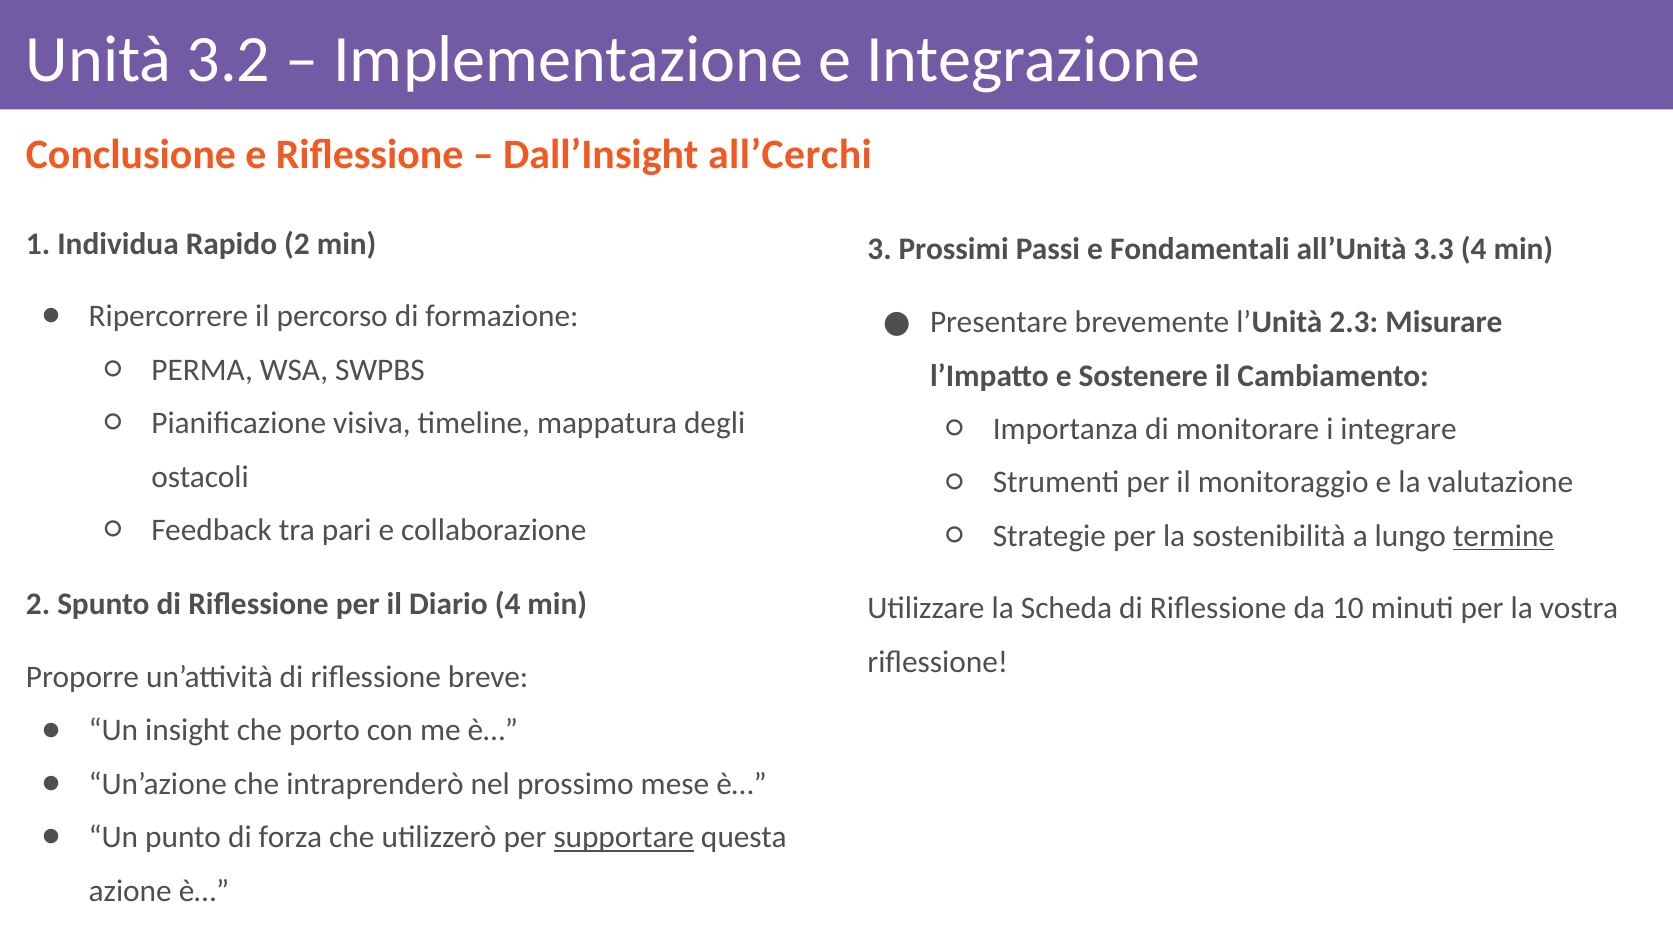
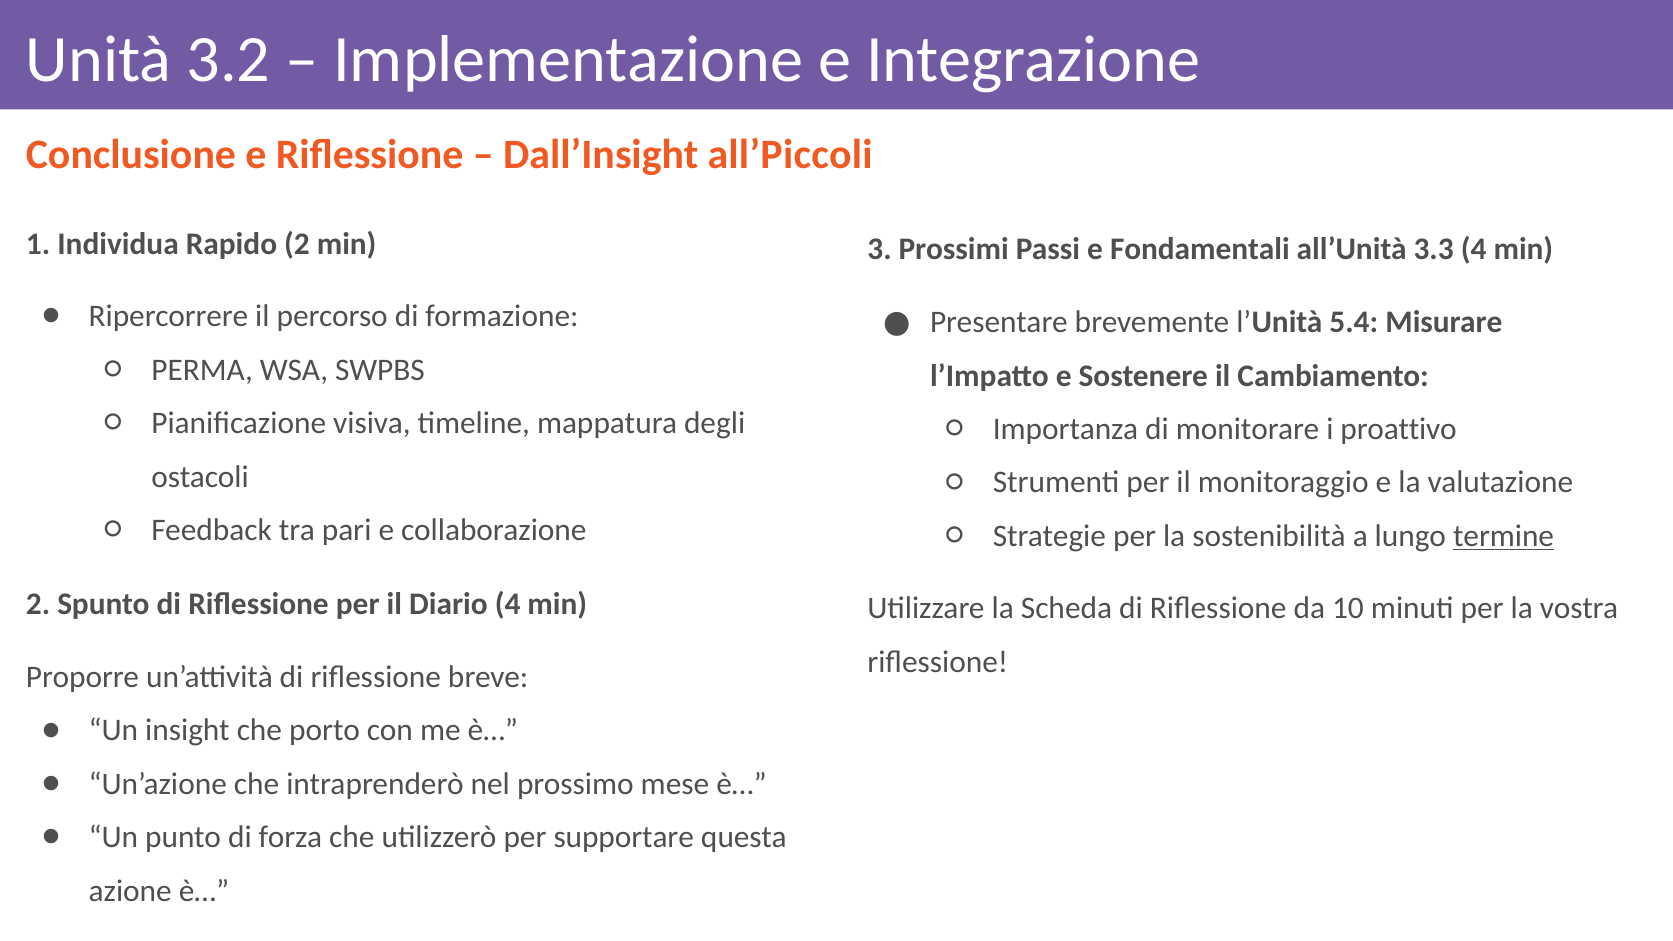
all’Cerchi: all’Cerchi -> all’Piccoli (790, 155)
2.3: 2.3 -> 5.4 (1354, 322)
integrare: integrare -> proattivo (1399, 429)
supportare underline: present -> none (624, 838)
